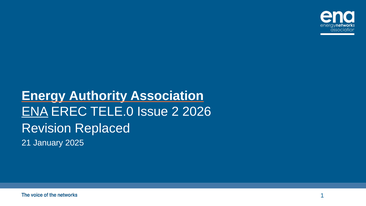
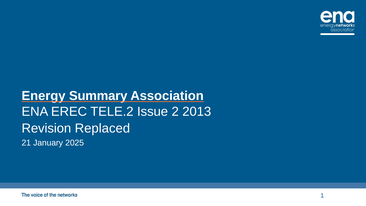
Authority: Authority -> Summary (98, 96)
ENA underline: present -> none (35, 111)
TELE.0: TELE.0 -> TELE.2 (112, 111)
2026: 2026 -> 2013 (197, 111)
